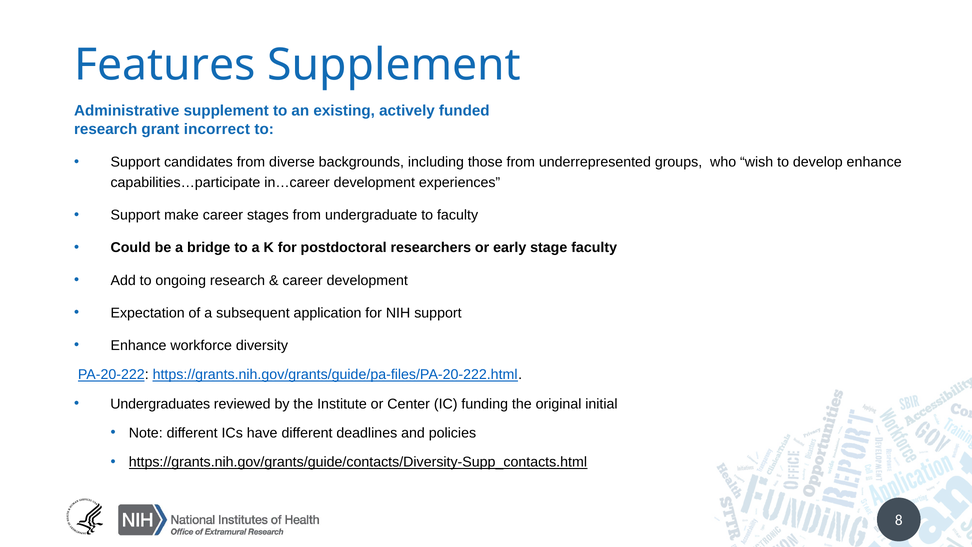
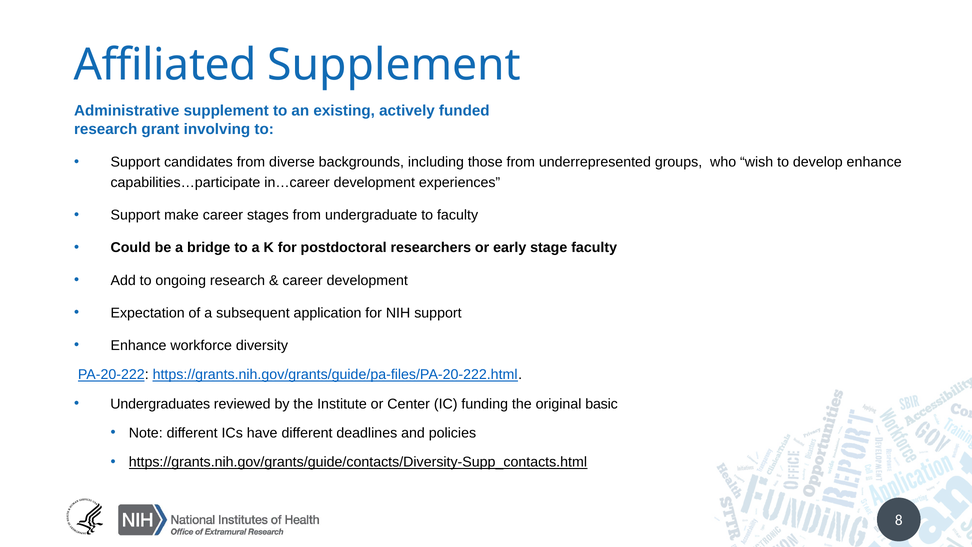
Features: Features -> Affiliated (165, 65)
incorrect: incorrect -> involving (217, 129)
initial: initial -> basic (602, 404)
